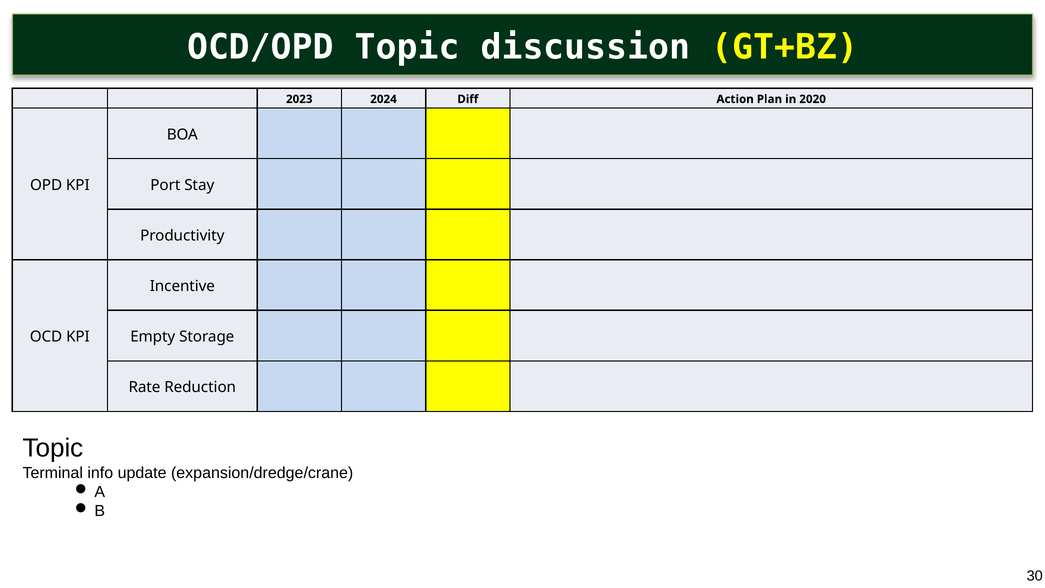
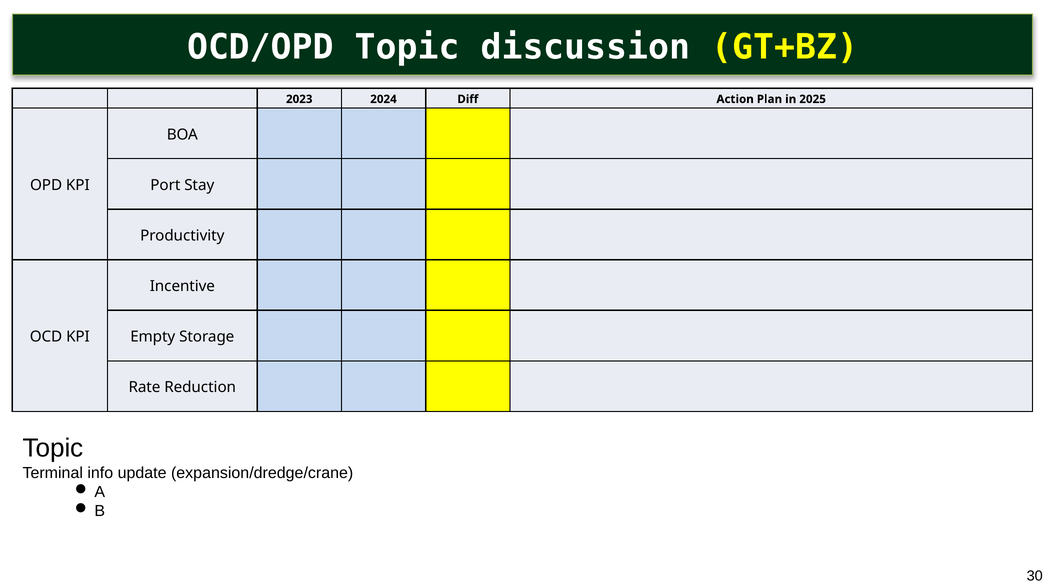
2020: 2020 -> 2025 (813, 99)
